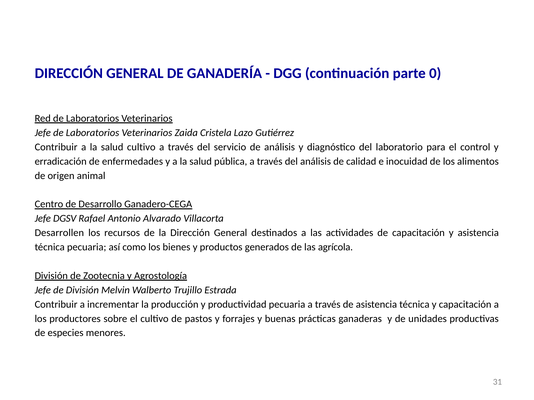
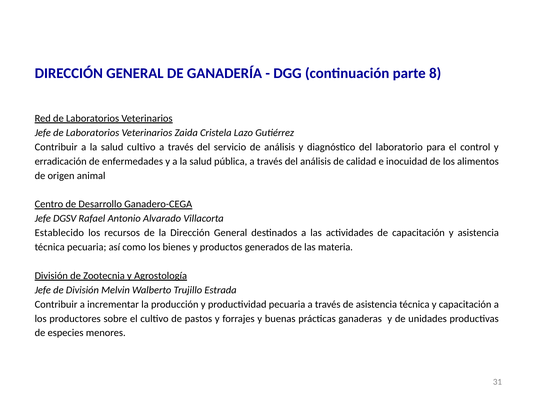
0: 0 -> 8 (435, 73)
Desarrollen: Desarrollen -> Establecido (59, 233)
agrícola: agrícola -> materia (335, 247)
